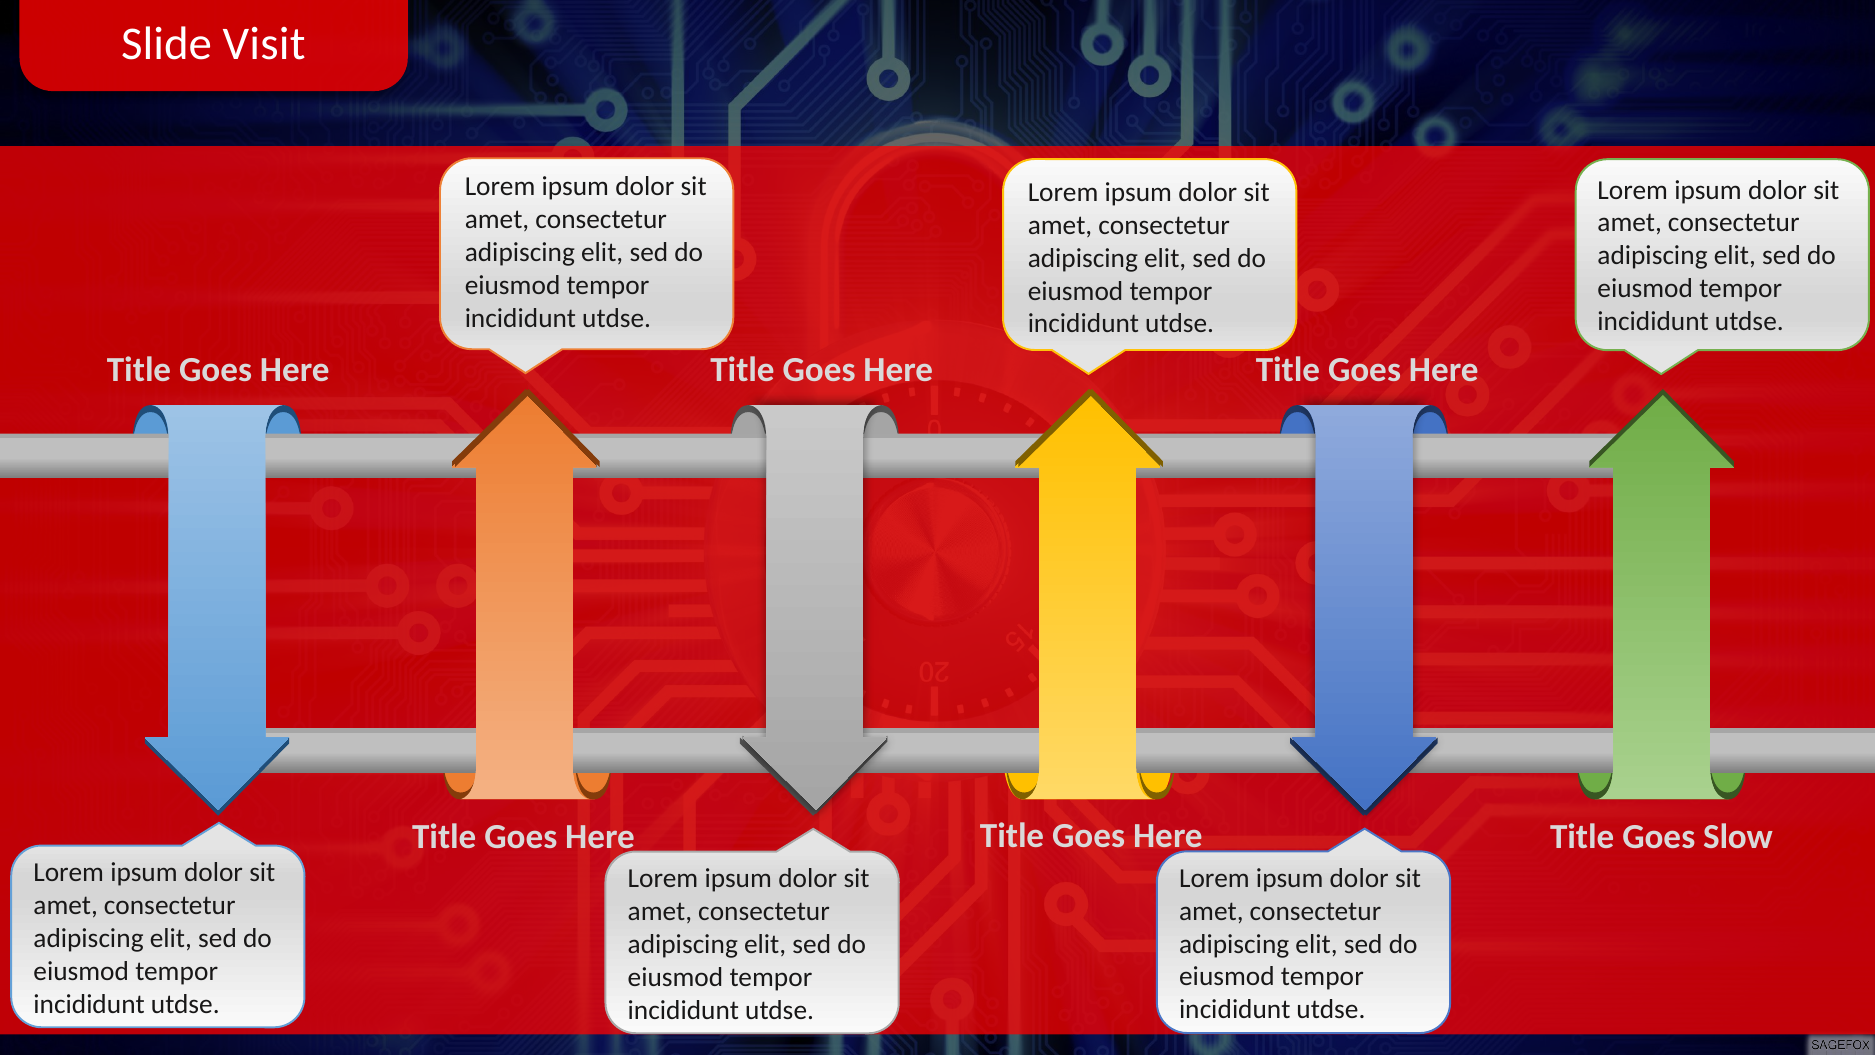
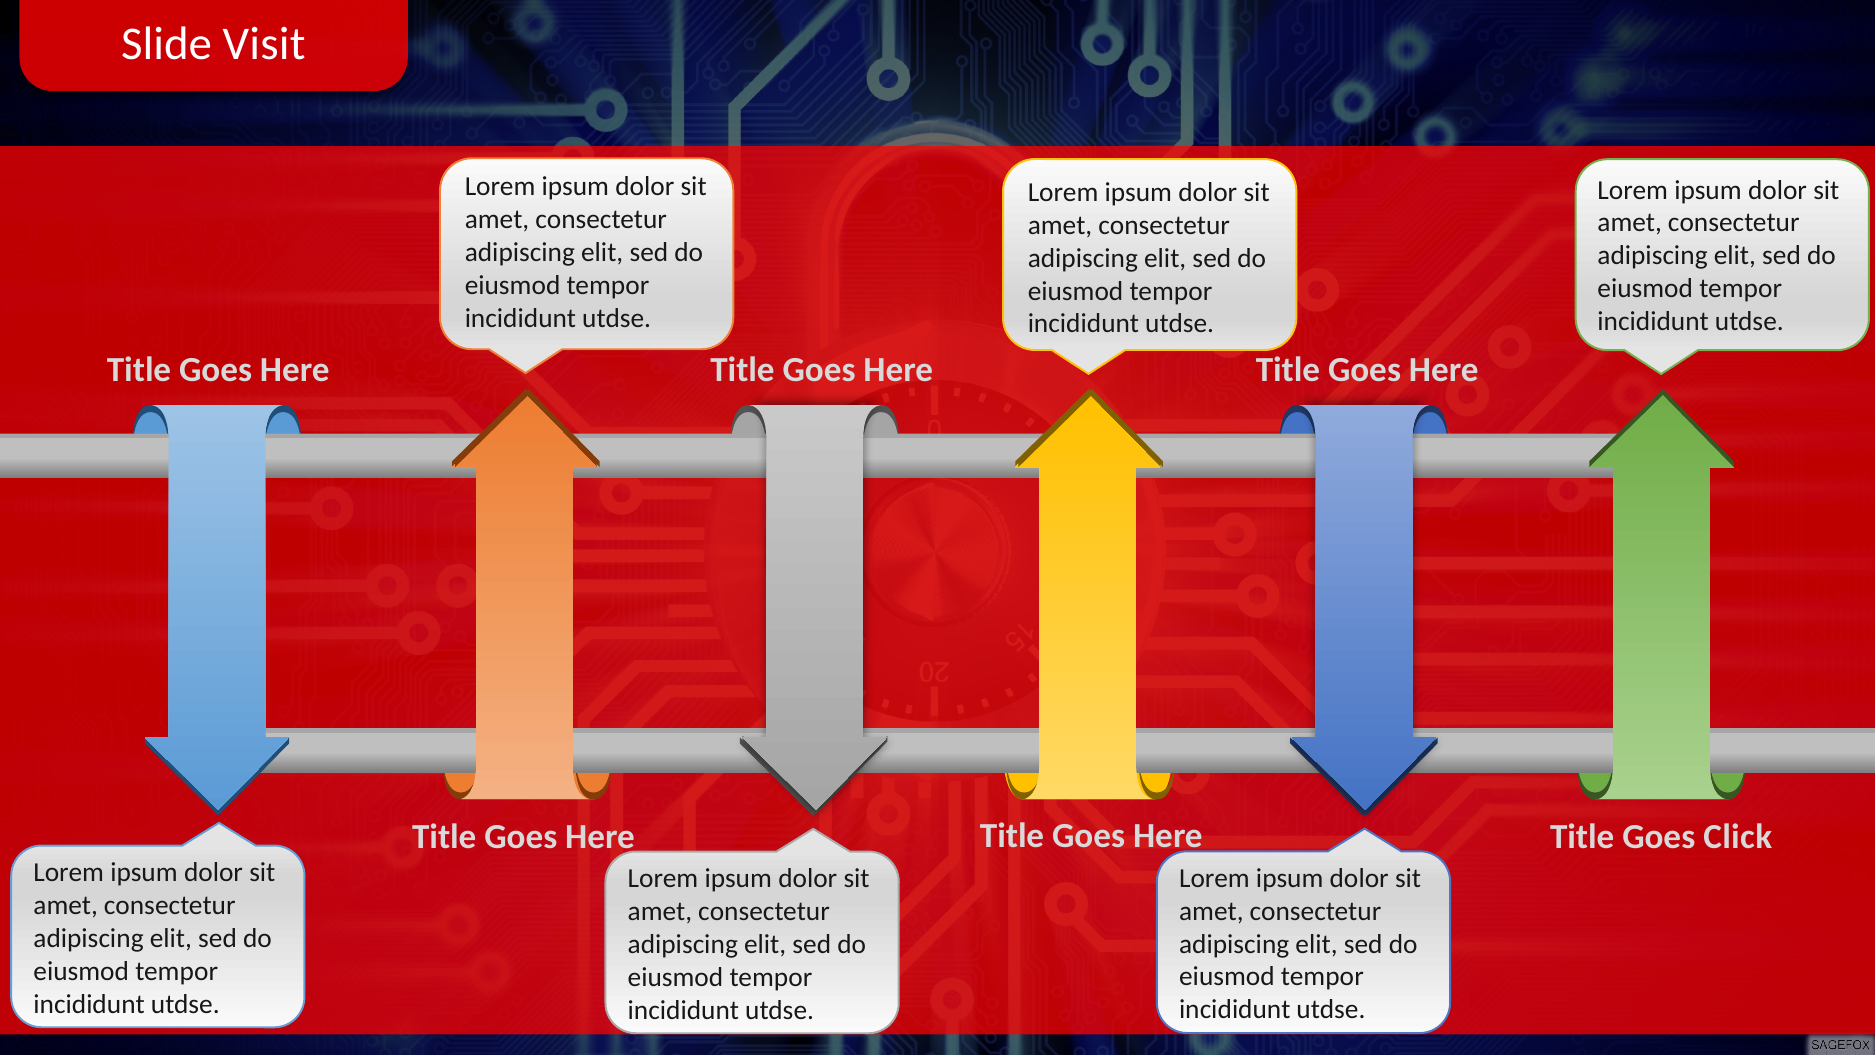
Slow: Slow -> Click (1738, 836)
